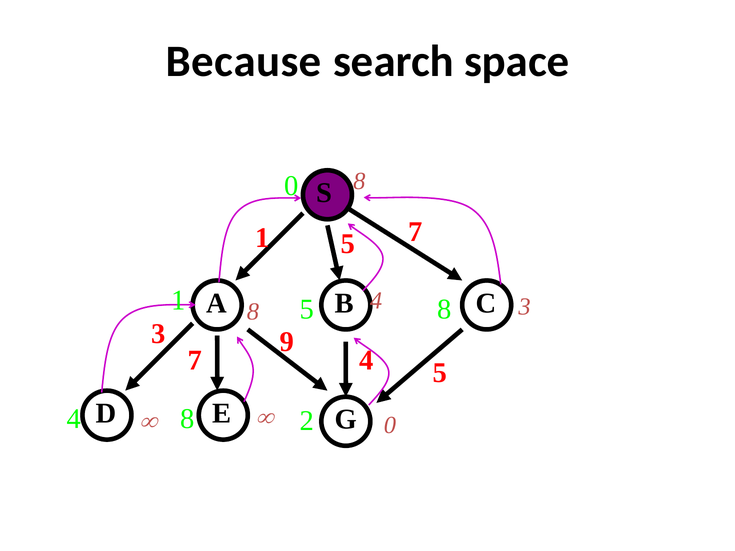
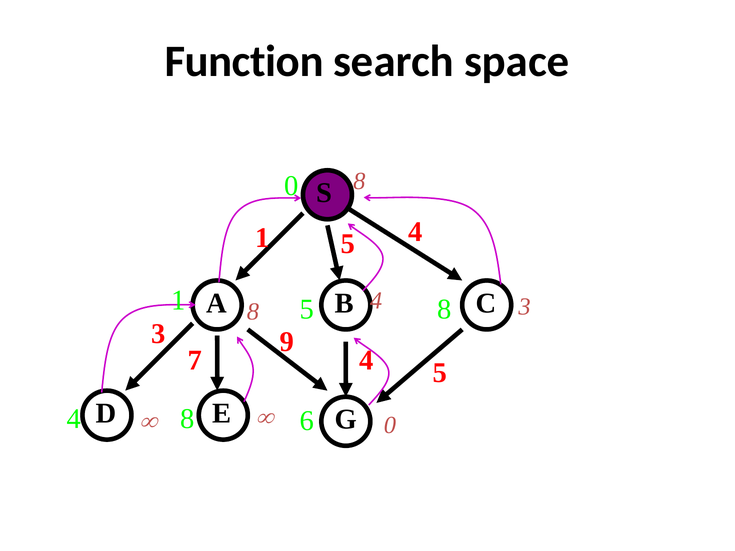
Because: Because -> Function (244, 61)
5 7: 7 -> 4 (415, 232)
2: 2 -> 6 (307, 421)
